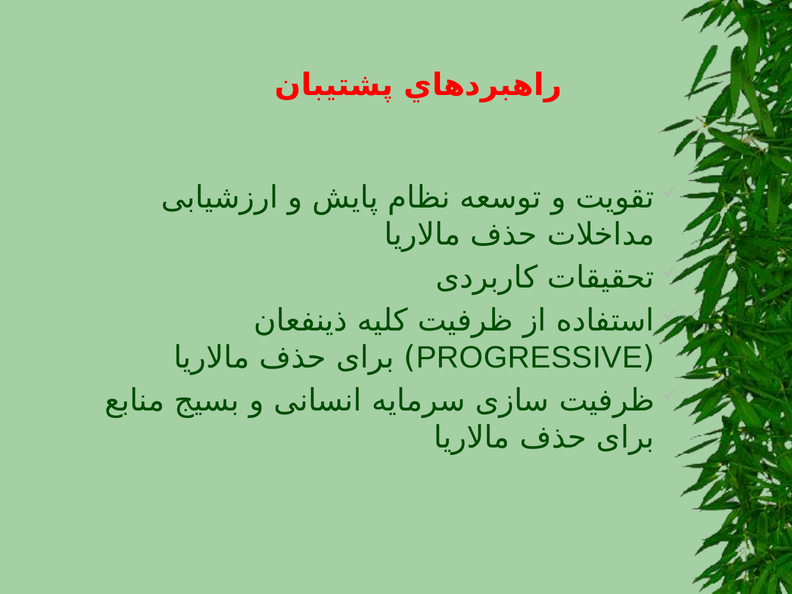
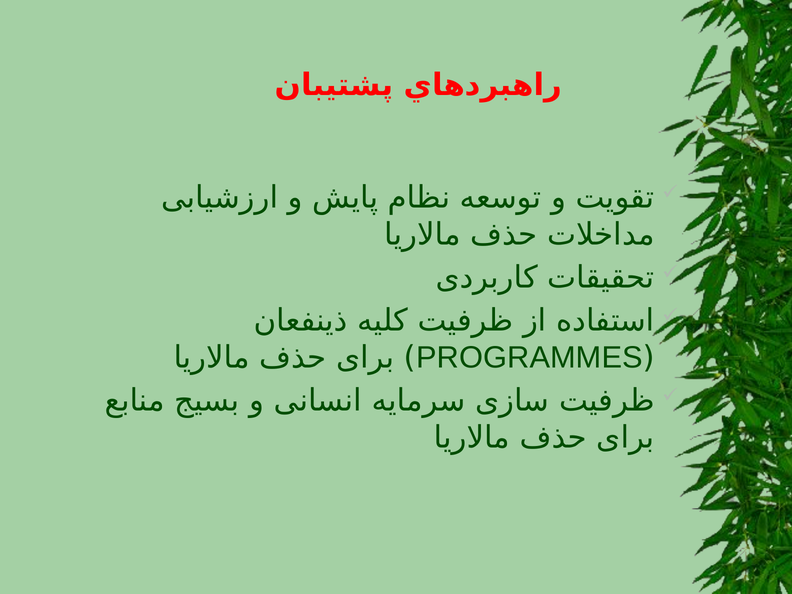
PROGRESSIVE: PROGRESSIVE -> PROGRAMMES (529, 357)
